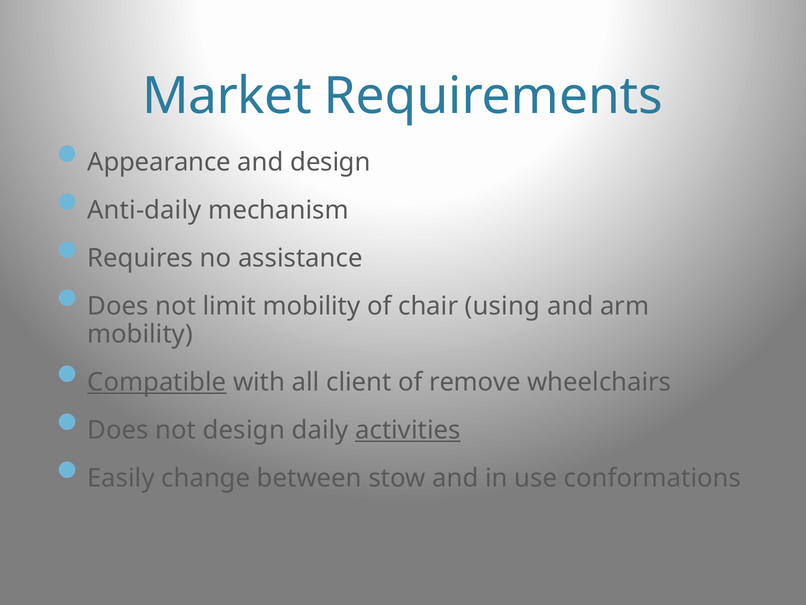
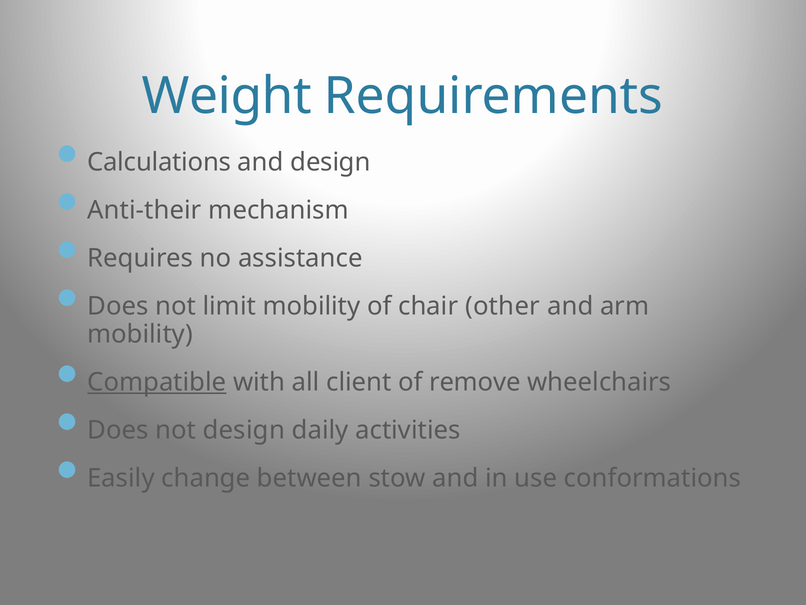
Market: Market -> Weight (227, 96)
Appearance: Appearance -> Calculations (159, 162)
Anti-daily: Anti-daily -> Anti-their (144, 210)
using: using -> other (503, 306)
activities underline: present -> none (408, 430)
